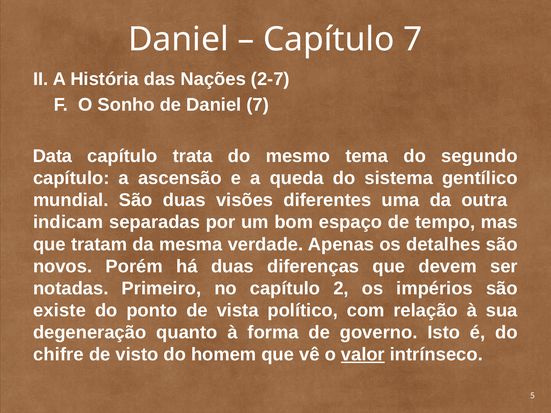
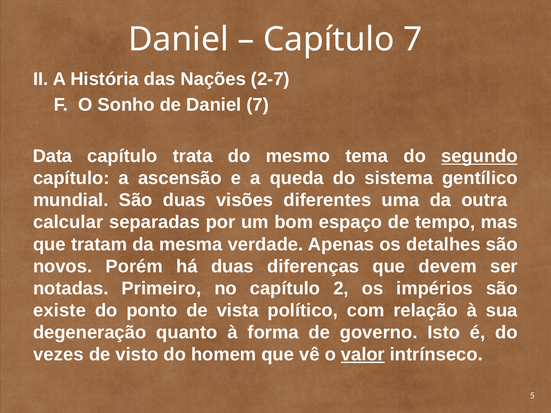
segundo underline: none -> present (479, 156)
indicam: indicam -> calcular (68, 222)
chifre: chifre -> vezes (58, 355)
